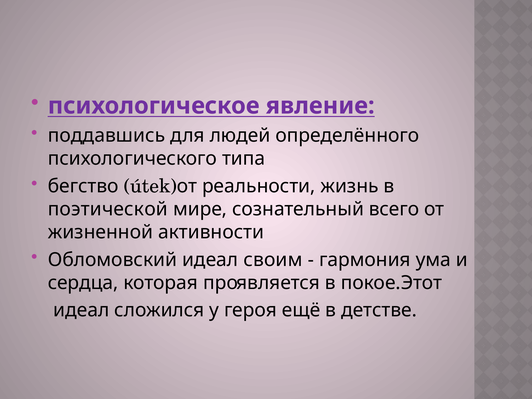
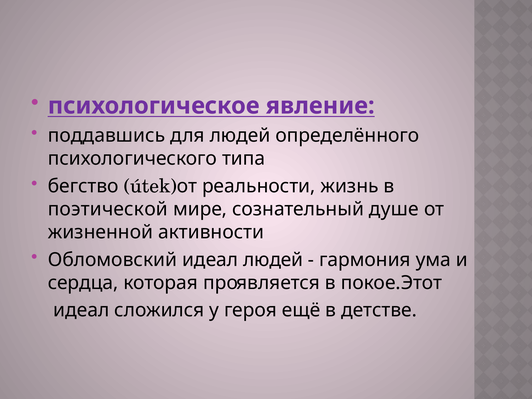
всего: всего -> душе (394, 209)
идеал своим: своим -> людей (273, 260)
